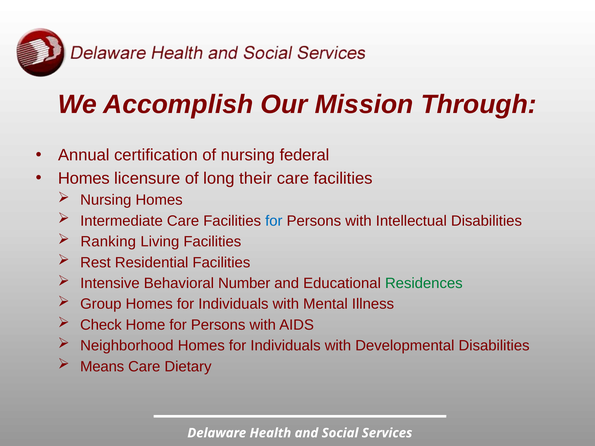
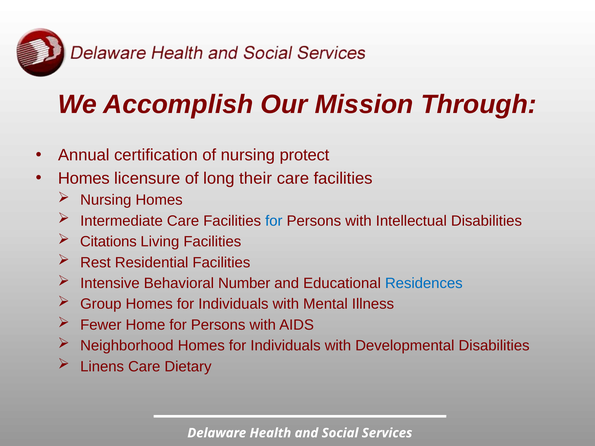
federal: federal -> protect (304, 155)
Ranking: Ranking -> Citations (108, 242)
Residences colour: green -> blue (424, 283)
Check: Check -> Fewer (101, 325)
Means: Means -> Linens (102, 367)
